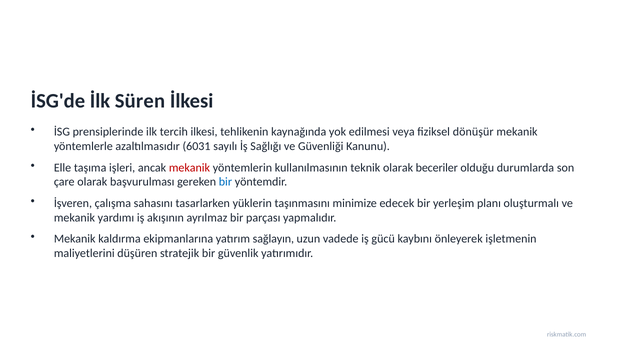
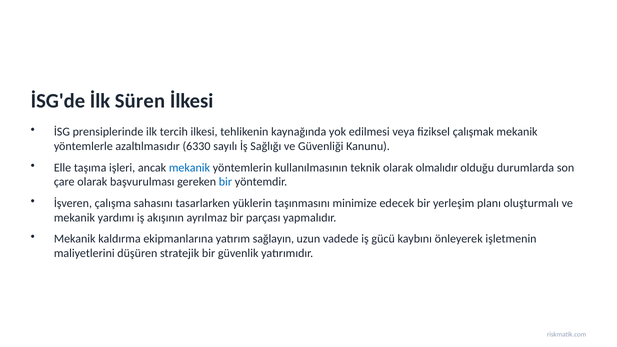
dönüşür: dönüşür -> çalışmak (473, 132)
6031: 6031 -> 6330 (197, 146)
mekanik colour: red -> blue (189, 168)
beceriler: beceriler -> olmalıdır (437, 168)
